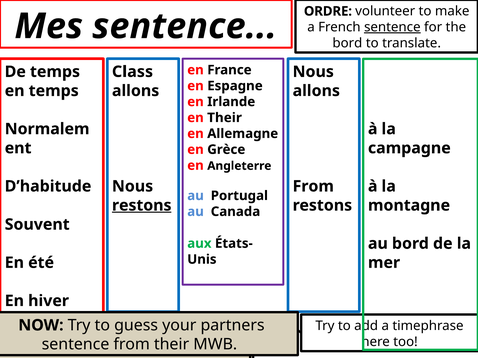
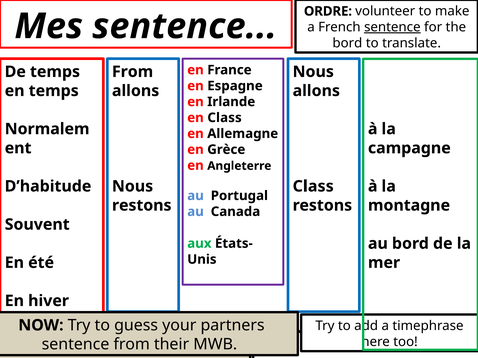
Class: Class -> From (133, 72)
en Their: Their -> Class (225, 118)
From: From -> Class (313, 187)
restons underline: present -> none (142, 206)
